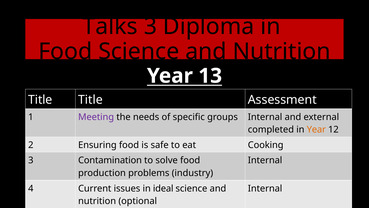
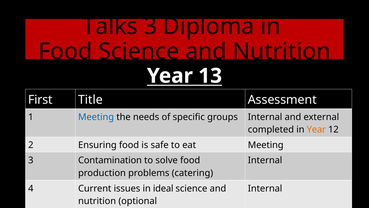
Title: Title -> First (40, 99)
Meeting colour: purple -> blue (96, 117)
eat Cooking: Cooking -> Meeting (266, 145)
industry: industry -> catering (192, 173)
